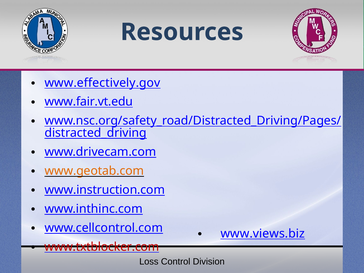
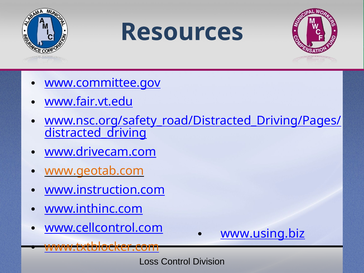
www.effectively.gov: www.effectively.gov -> www.committee.gov (103, 83)
www.views.biz: www.views.biz -> www.using.biz (263, 233)
www.txtblocker.com colour: red -> orange (102, 247)
